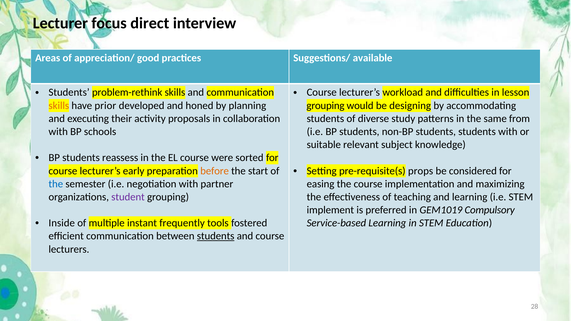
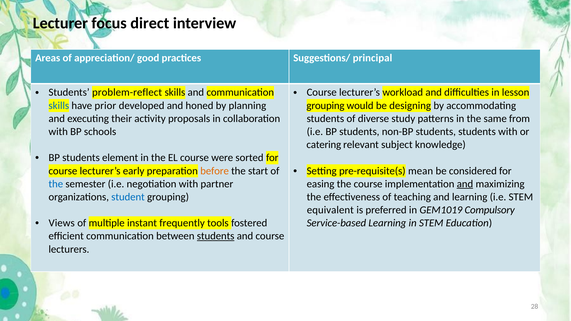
available: available -> principal (372, 58)
problem-rethink: problem-rethink -> problem-reflect (127, 93)
skills colour: orange -> blue (59, 106)
suitable: suitable -> catering (324, 145)
reassess: reassess -> element (120, 158)
props: props -> mean (421, 171)
and underline: none -> present (465, 184)
student colour: purple -> blue (128, 197)
implement: implement -> equivalent (330, 210)
Inside: Inside -> Views (62, 223)
